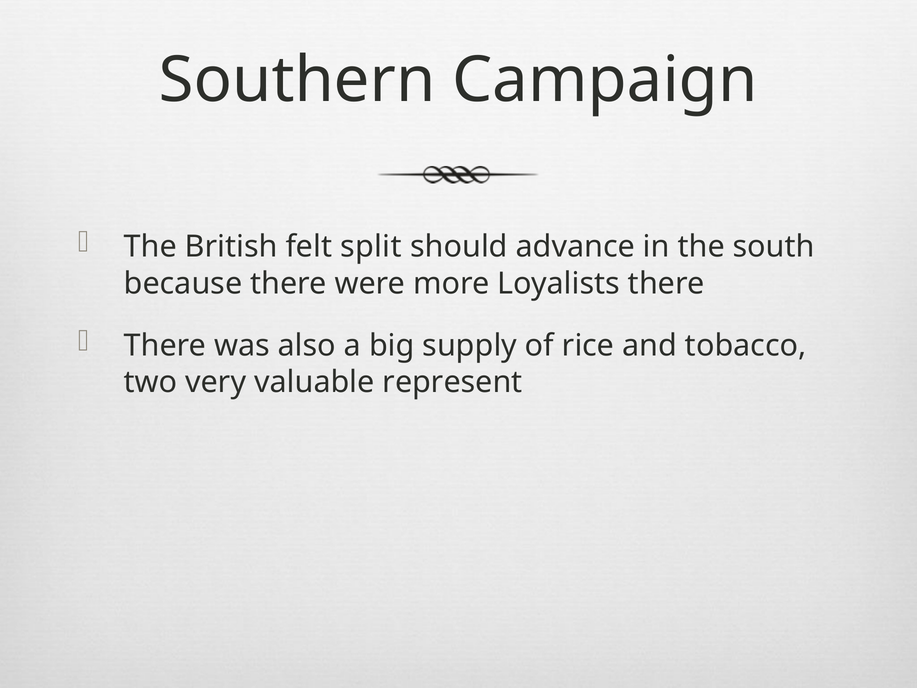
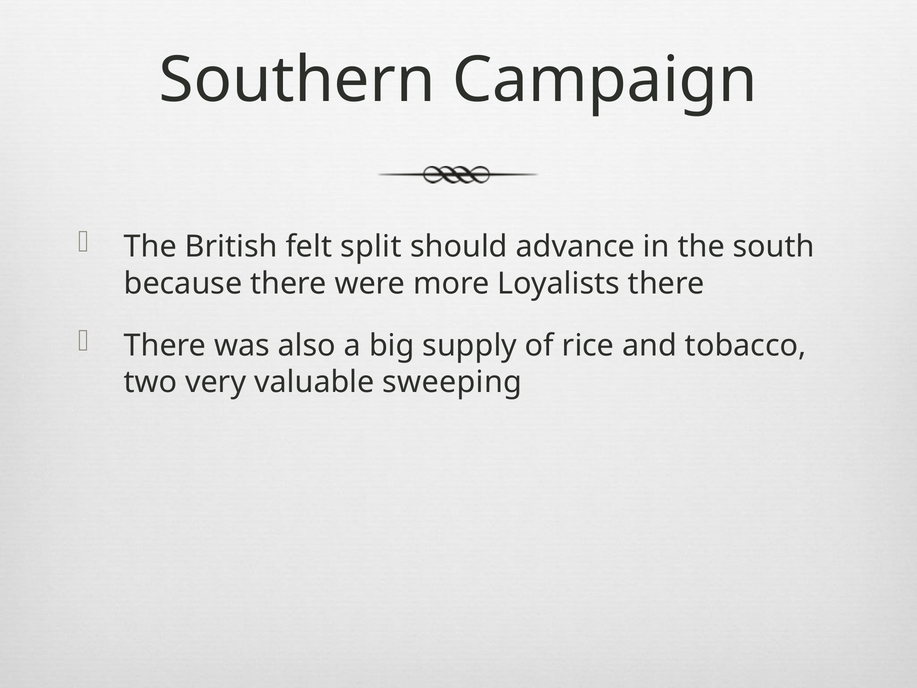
represent: represent -> sweeping (452, 382)
